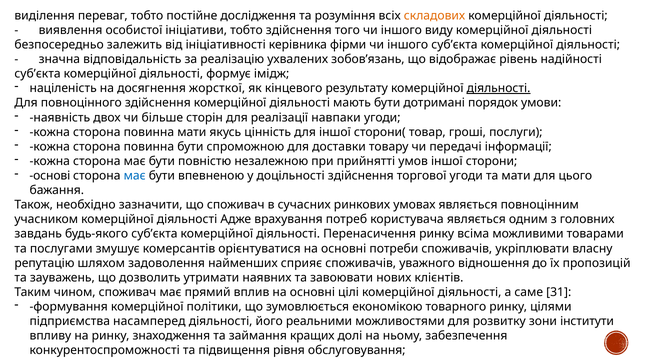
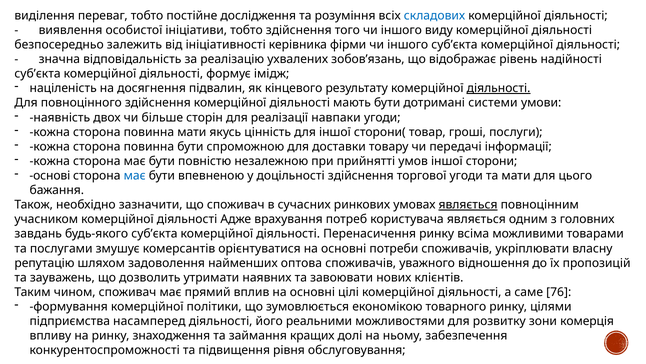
складових colour: orange -> blue (435, 16)
жорсткої: жорсткої -> підвалин (217, 88)
порядок: порядок -> системи (493, 103)
являється underline: none -> present (468, 205)
сприяє: сприяє -> оптова (301, 263)
31: 31 -> 76 (559, 292)
інститути: інститути -> комерція (587, 321)
